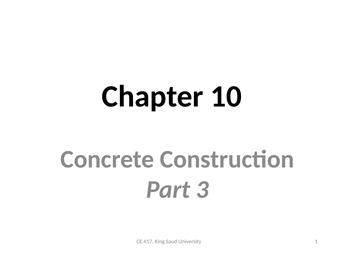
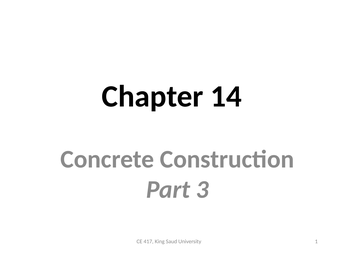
10: 10 -> 14 (226, 97)
